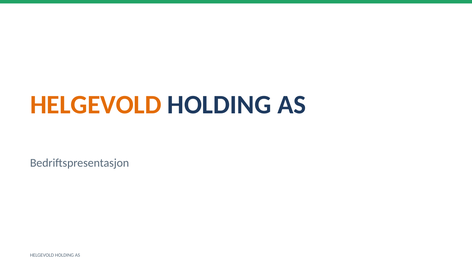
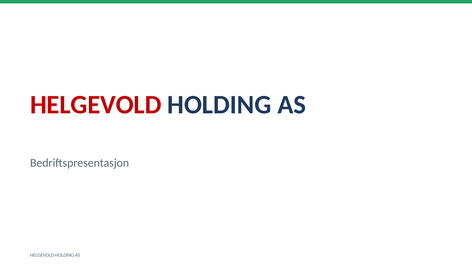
HELGEVOLD colour: orange -> red (96, 105)
